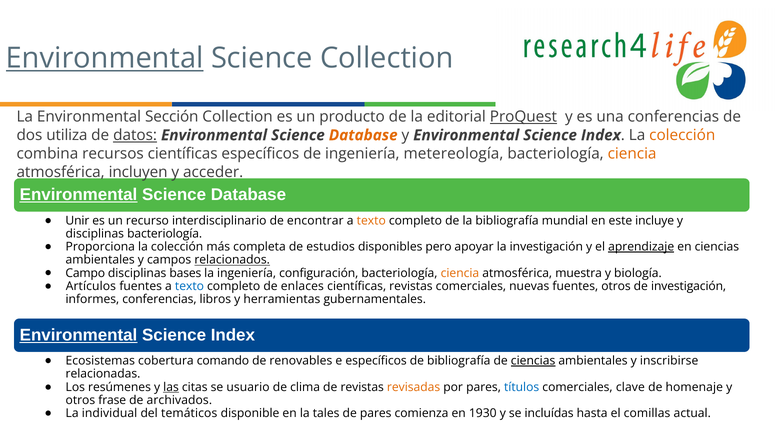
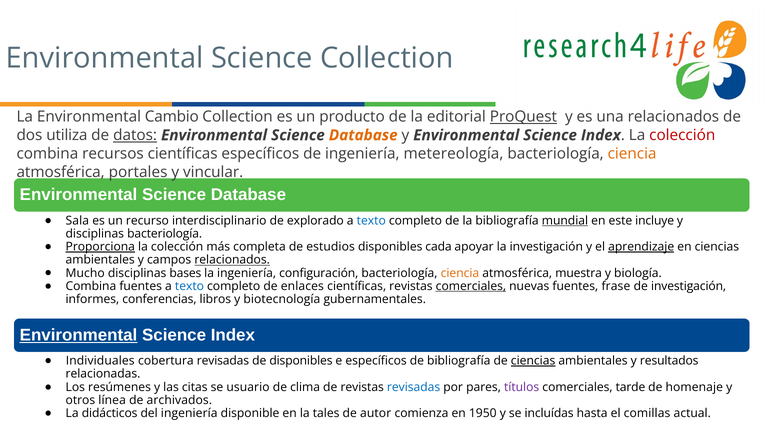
Environmental underline: present -> none (105, 58)
Sección: Sección -> Cambio (172, 117)
una conferencias: conferencias -> relacionados (673, 117)
colección colour: orange -> red (682, 135)
incluyen: incluyen -> portales (138, 172)
acceder: acceder -> vincular (213, 172)
Environmental underline: present -> none (79, 195)
Unir: Unir -> Sala (77, 221)
encontrar: encontrar -> explorado (315, 221)
texto colour: orange -> blue (371, 221)
mundial underline: none -> present (565, 221)
Proporciona underline: none -> present (100, 247)
pero: pero -> cada (439, 247)
Campo: Campo -> Mucho (85, 273)
Artículos: Artículos -> Combina (91, 286)
comerciales underline: none -> present (471, 286)
fuentes otros: otros -> frase (616, 286)
herramientas: herramientas -> biotecnología (282, 299)
Ecosistemas: Ecosistemas -> Individuales (100, 361)
cobertura comando: comando -> revisadas (223, 361)
de renovables: renovables -> disponibles (301, 361)
inscribirse: inscribirse -> resultados (669, 361)
las underline: present -> none (171, 387)
revisadas colour: orange -> blue (414, 387)
títulos colour: blue -> purple (522, 387)
clave: clave -> tarde (630, 387)
frase: frase -> línea (112, 400)
individual: individual -> didácticos (110, 413)
del temáticos: temáticos -> ingeniería (189, 413)
de pares: pares -> autor (376, 413)
1930: 1930 -> 1950 (483, 413)
